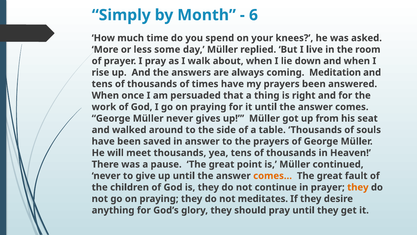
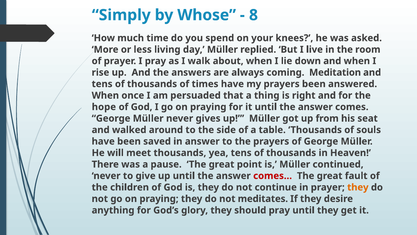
Month: Month -> Whose (207, 15)
6: 6 -> 8 (253, 15)
some: some -> living (167, 49)
work: work -> hope (104, 107)
comes… colour: orange -> red (273, 176)
